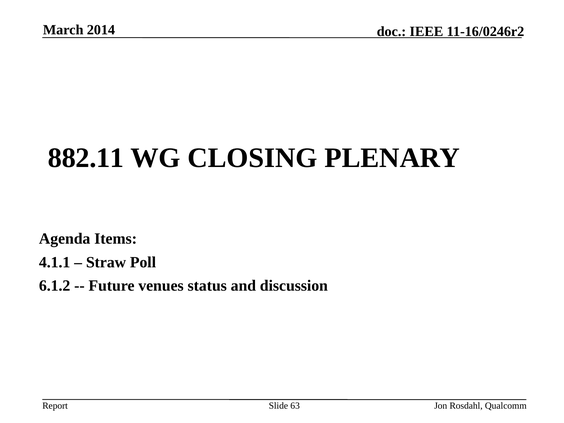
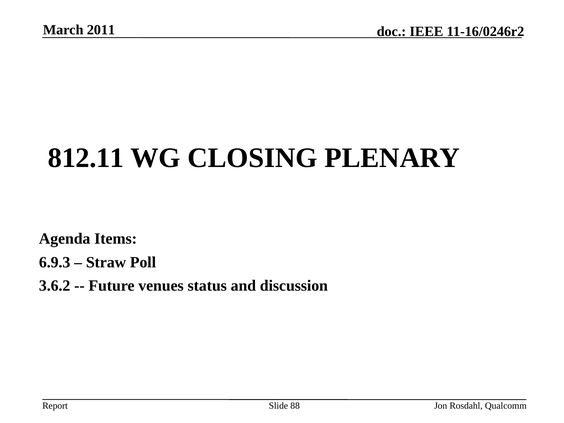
2014: 2014 -> 2011 (101, 30)
882.11: 882.11 -> 812.11 (86, 158)
4.1.1: 4.1.1 -> 6.9.3 (55, 262)
6.1.2: 6.1.2 -> 3.6.2 (55, 286)
63: 63 -> 88 (295, 406)
